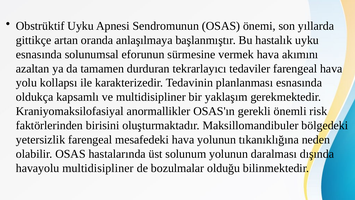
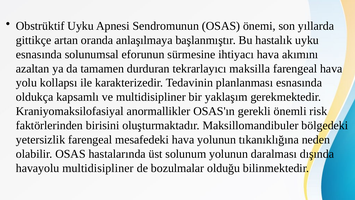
vermek: vermek -> ihtiyacı (236, 54)
tedaviler: tedaviler -> maksilla (250, 68)
